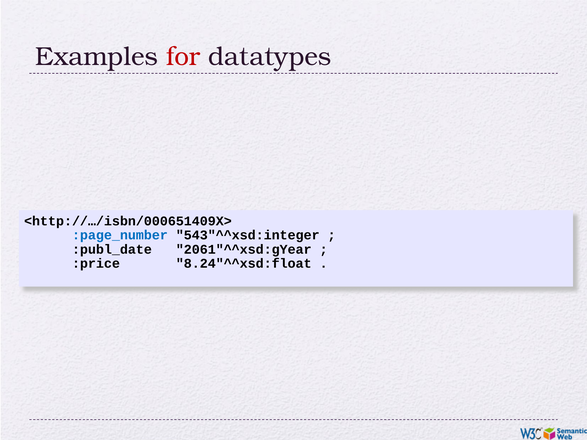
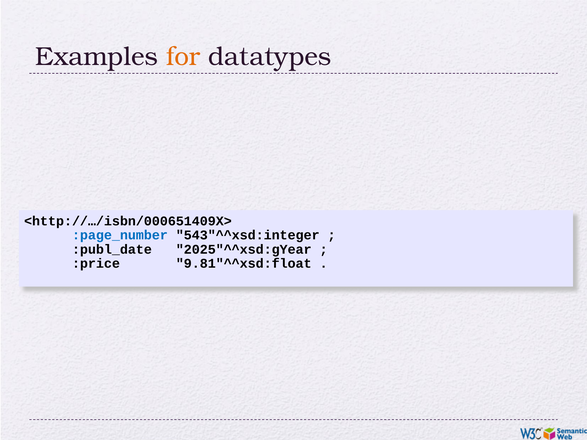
for colour: red -> orange (183, 57)
2061"^^xsd:gYear: 2061"^^xsd:gYear -> 2025"^^xsd:gYear (244, 249)
8.24"^^xsd:float: 8.24"^^xsd:float -> 9.81"^^xsd:float (244, 263)
